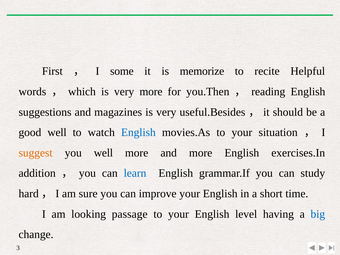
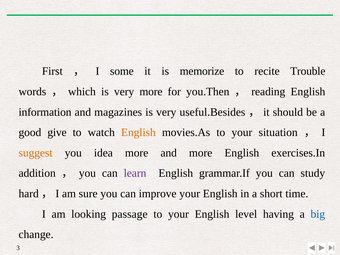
Helpful: Helpful -> Trouble (308, 71)
suggestions: suggestions -> information (45, 112)
good well: well -> give (57, 132)
English colour: blue -> orange (138, 132)
you well: well -> idea (103, 153)
learn colour: blue -> purple (135, 173)
